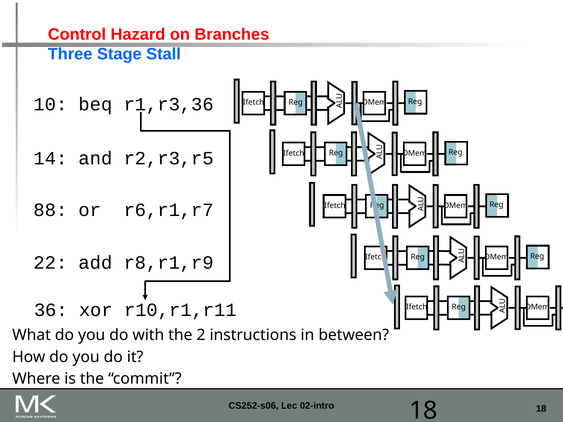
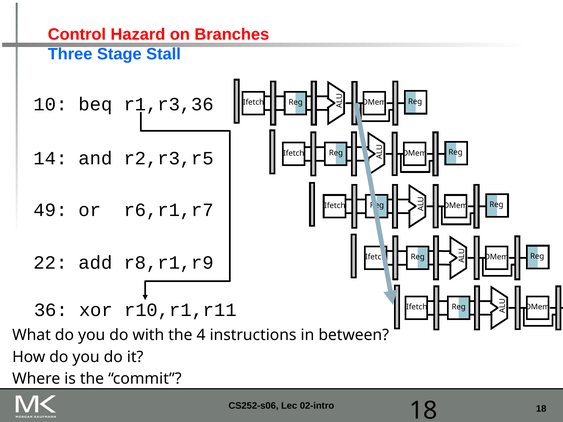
88: 88 -> 49 (50, 210)
2: 2 -> 4 (201, 335)
